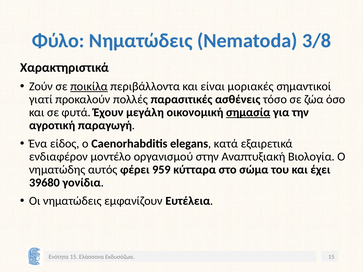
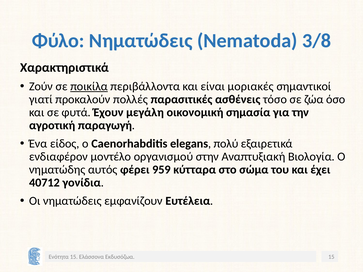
σημασία underline: present -> none (248, 113)
κατά: κατά -> πολύ (226, 144)
39680: 39680 -> 40712 (44, 183)
